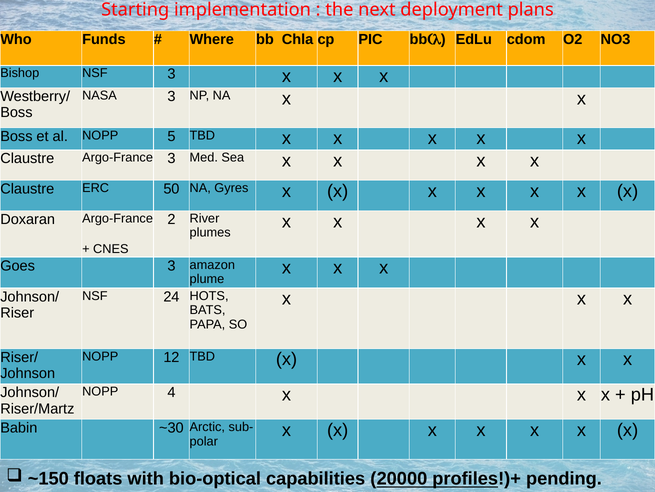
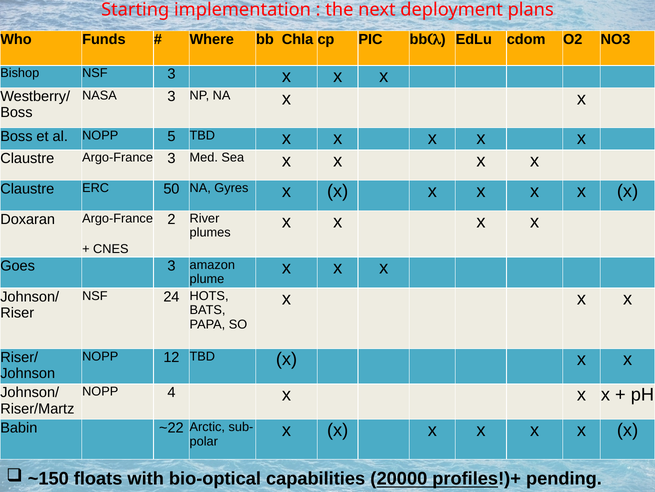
~30: ~30 -> ~22 (171, 427)
